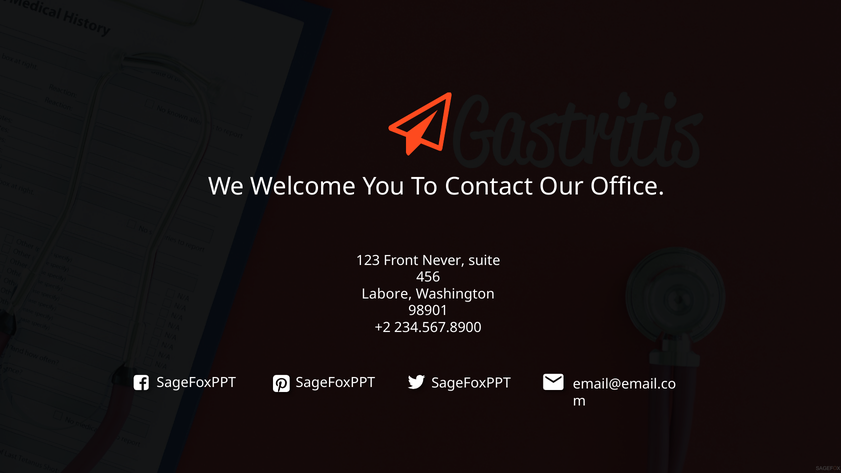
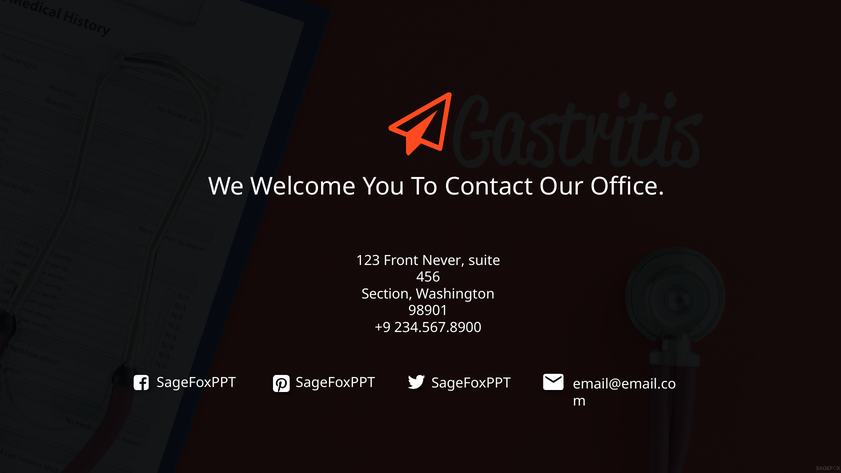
Labore: Labore -> Section (387, 294)
+2: +2 -> +9 (383, 328)
